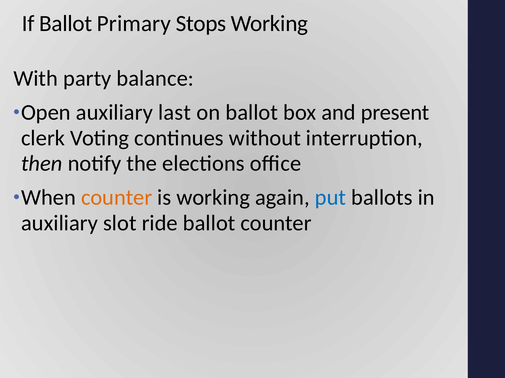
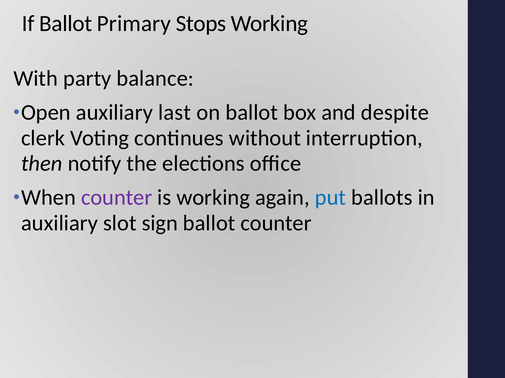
present: present -> despite (395, 113)
counter colour: orange -> purple (117, 198)
ride: ride -> sign (160, 223)
